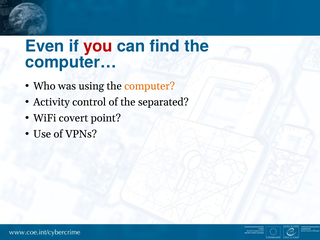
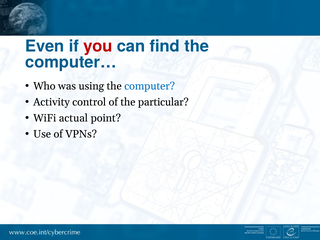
computer colour: orange -> blue (150, 86)
separated: separated -> particular (163, 102)
covert: covert -> actual (73, 118)
